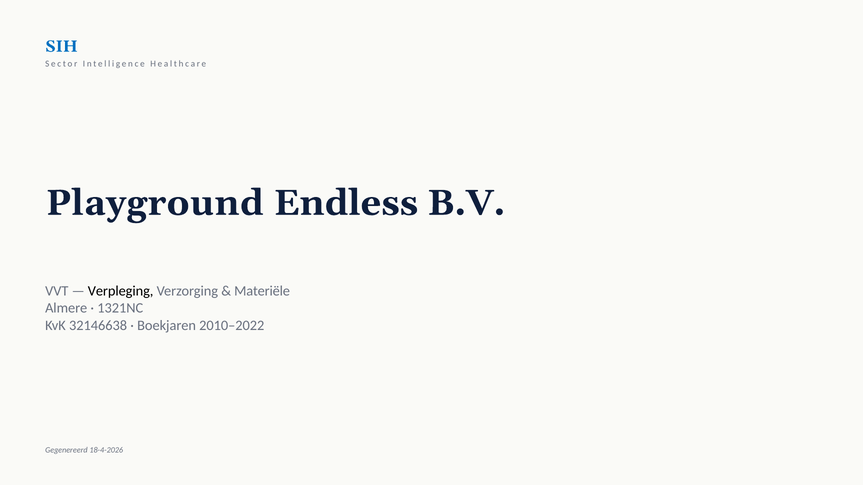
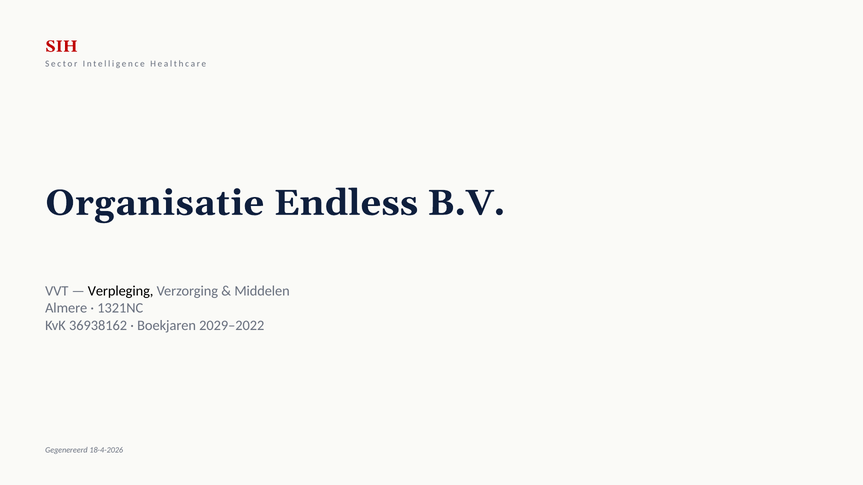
SIH colour: blue -> red (61, 46)
Playground: Playground -> Organisatie (155, 203)
Materiële: Materiële -> Middelen (262, 291)
32146638: 32146638 -> 36938162 (98, 326)
2010–2022: 2010–2022 -> 2029–2022 (232, 326)
